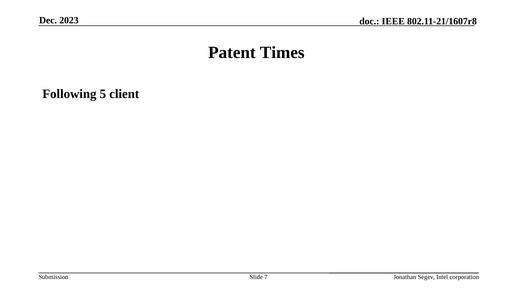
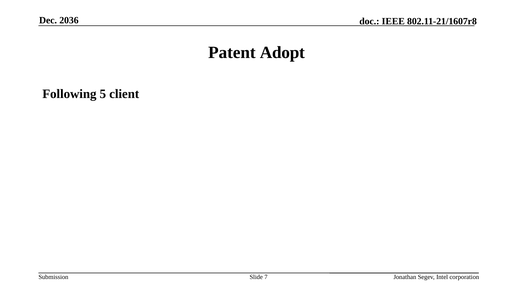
2023: 2023 -> 2036 (69, 20)
Times: Times -> Adopt (282, 52)
